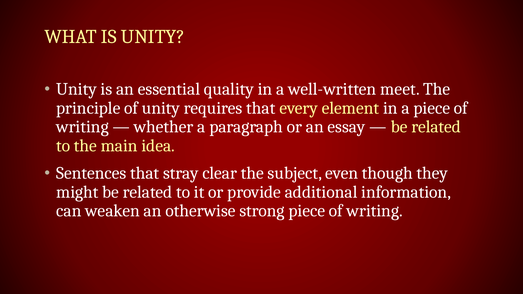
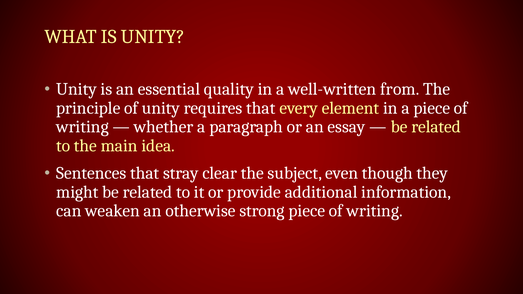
meet: meet -> from (400, 89)
